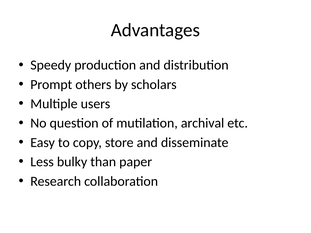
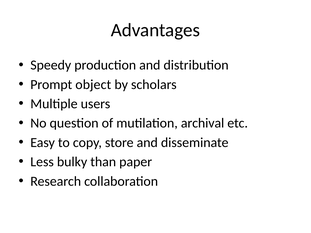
others: others -> object (93, 85)
